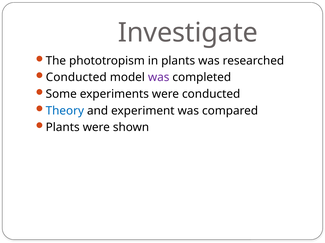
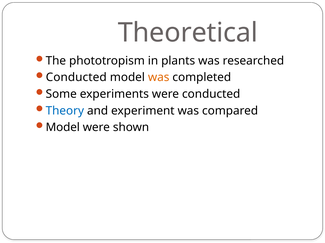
Investigate: Investigate -> Theoretical (188, 33)
was colour: purple -> orange (159, 78)
Plants: Plants -> Model (63, 128)
